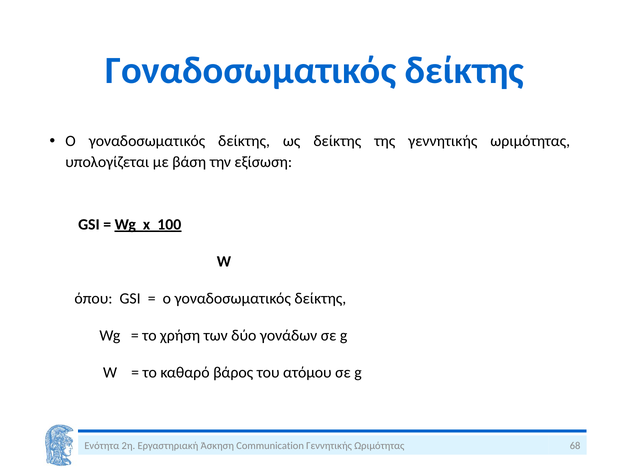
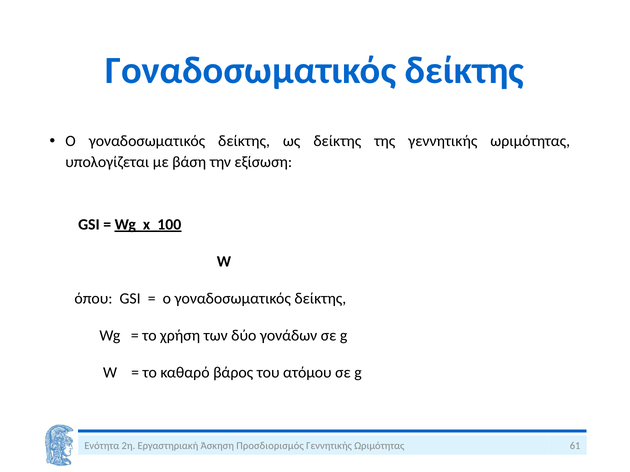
Communication: Communication -> Προσδιορισμός (270, 446)
68: 68 -> 61 (575, 446)
